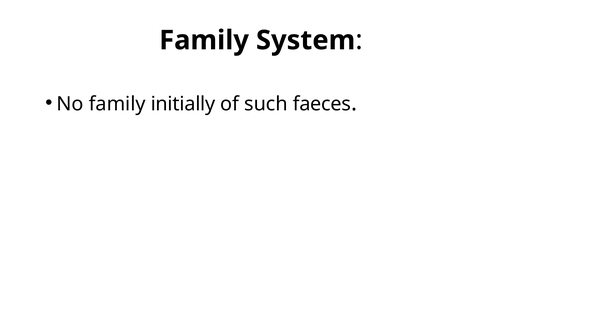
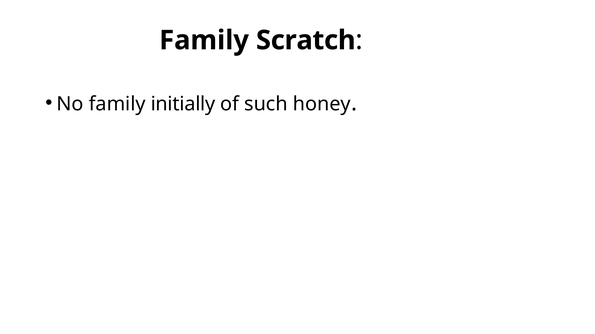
System: System -> Scratch (306, 40)
faeces: faeces -> honey (322, 104)
